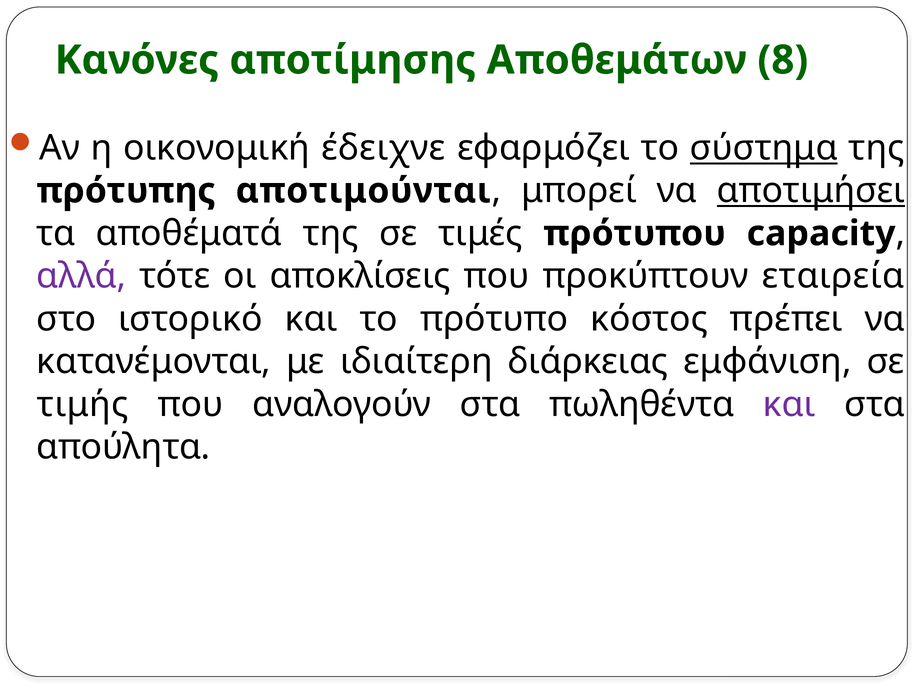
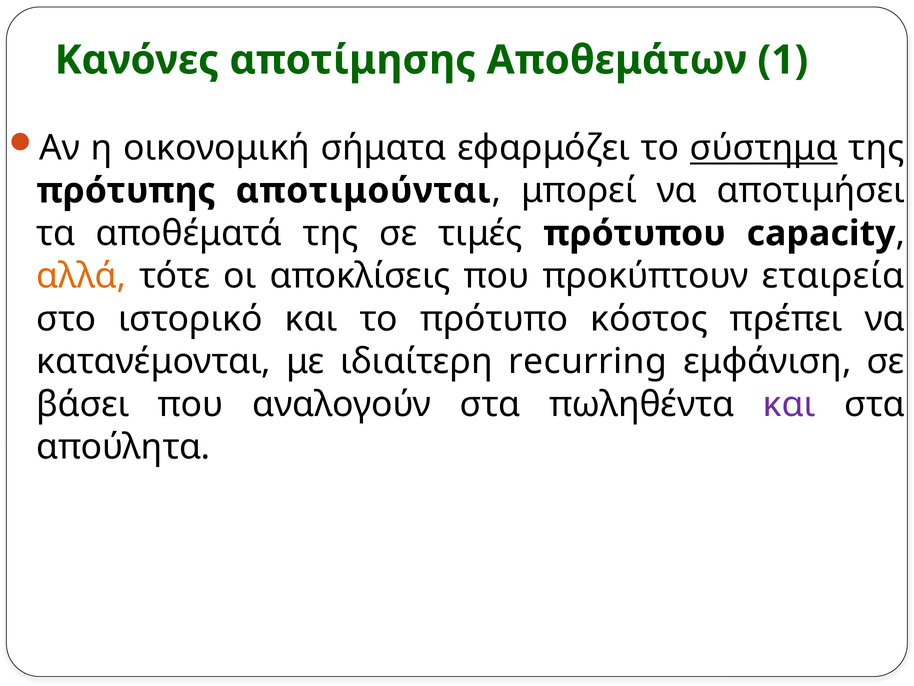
8: 8 -> 1 (783, 60)
έδειχνε: έδειχνε -> σήματα (384, 148)
αποτιμήσει underline: present -> none (811, 191)
αλλά colour: purple -> orange (81, 276)
διάρκειας: διάρκειας -> recurring (588, 361)
τιμής: τιμής -> βάσει (83, 404)
